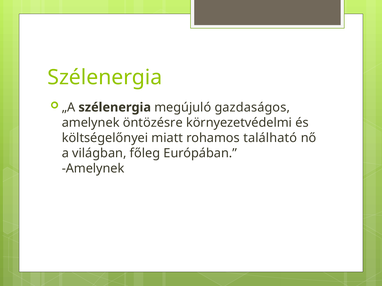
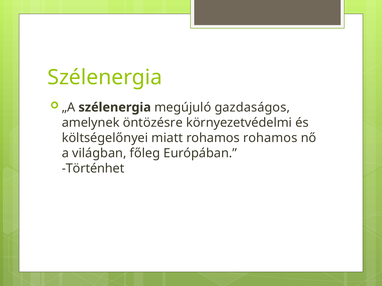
rohamos található: található -> rohamos (270, 138)
Amelynek: Amelynek -> Történhet (93, 169)
